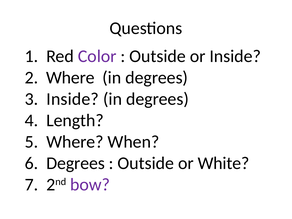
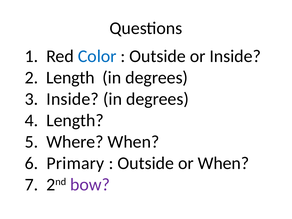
Color colour: purple -> blue (97, 56)
Where: Where -> Length (70, 78)
Degrees: Degrees -> Primary (75, 163)
or White: White -> When (223, 163)
